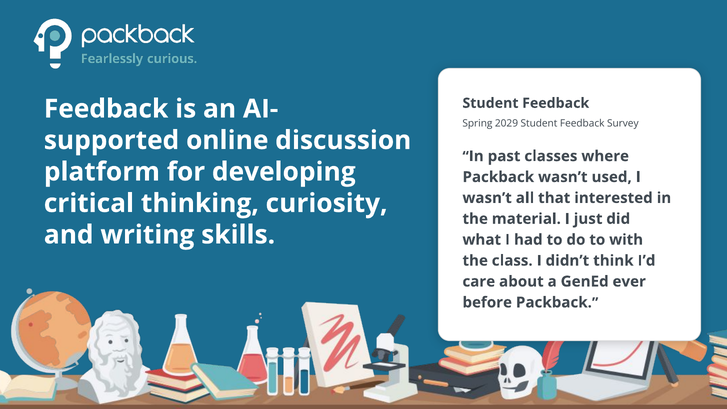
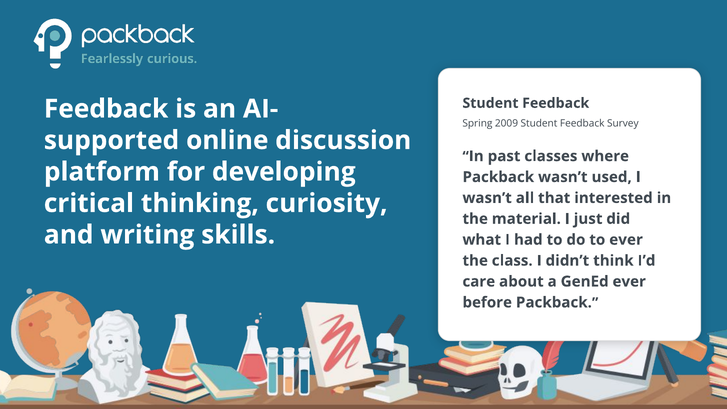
2029: 2029 -> 2009 (506, 123)
to with: with -> ever (626, 240)
